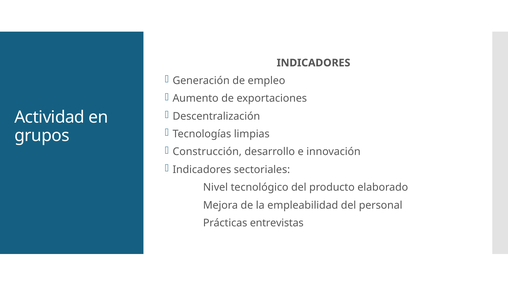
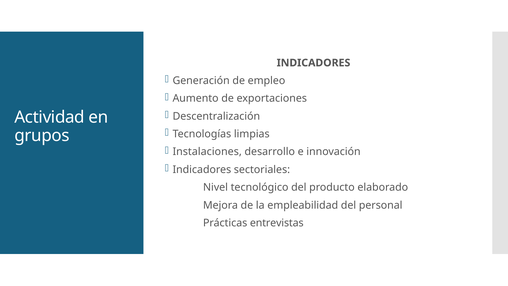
Construcción: Construcción -> Instalaciones (207, 152)
